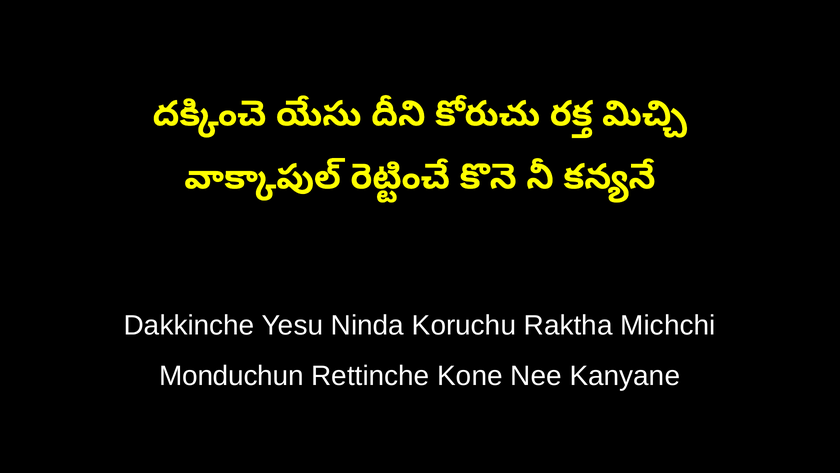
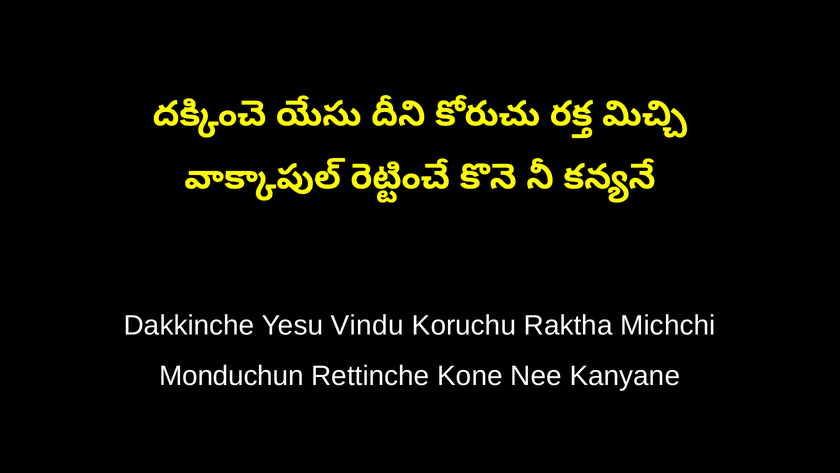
Ninda: Ninda -> Vindu (367, 325)
